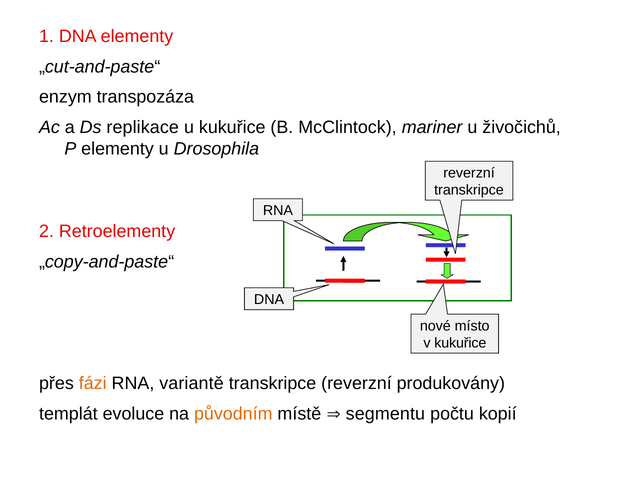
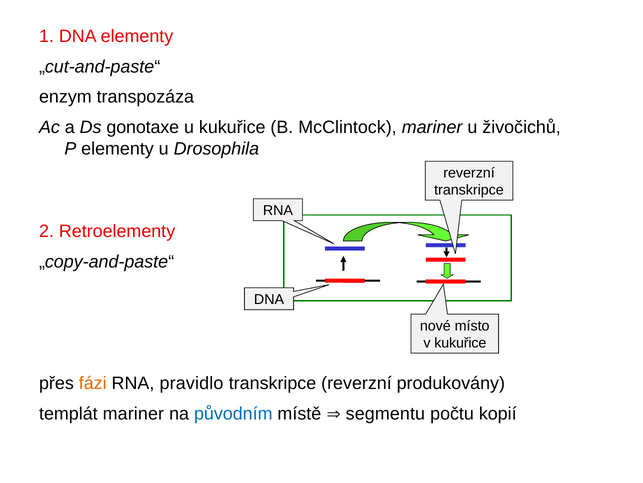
replikace: replikace -> gonotaxe (143, 127)
variantě: variantě -> pravidlo (191, 383)
templát evoluce: evoluce -> mariner (133, 413)
původním colour: orange -> blue (233, 413)
